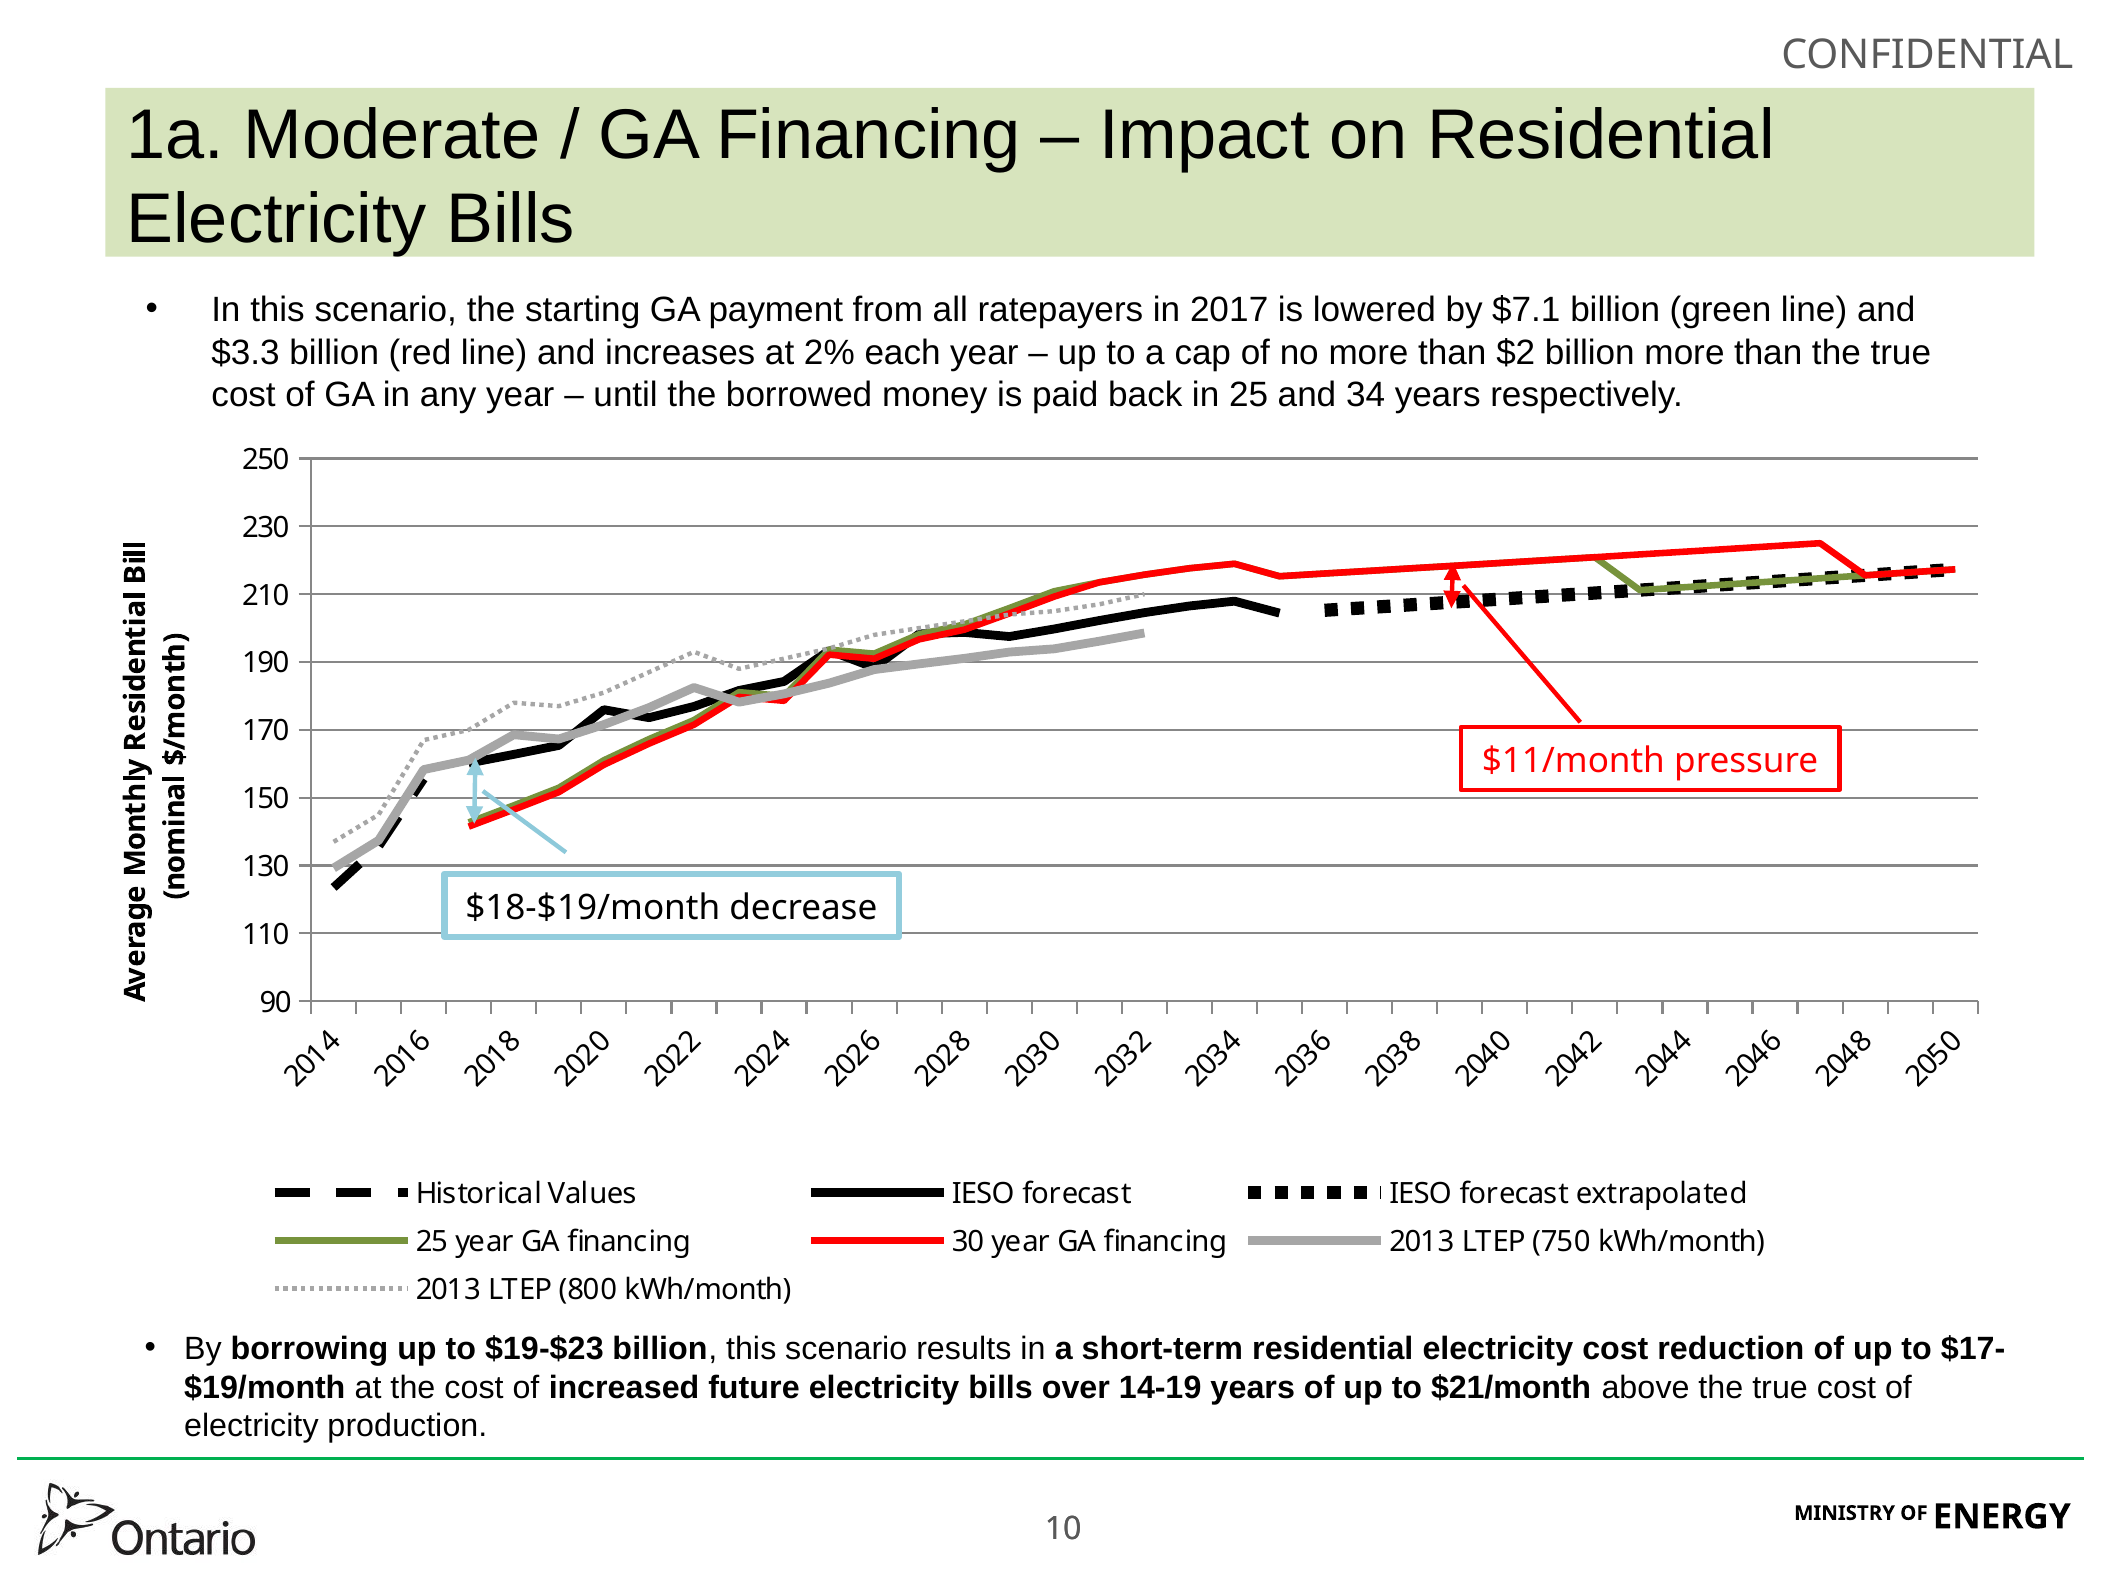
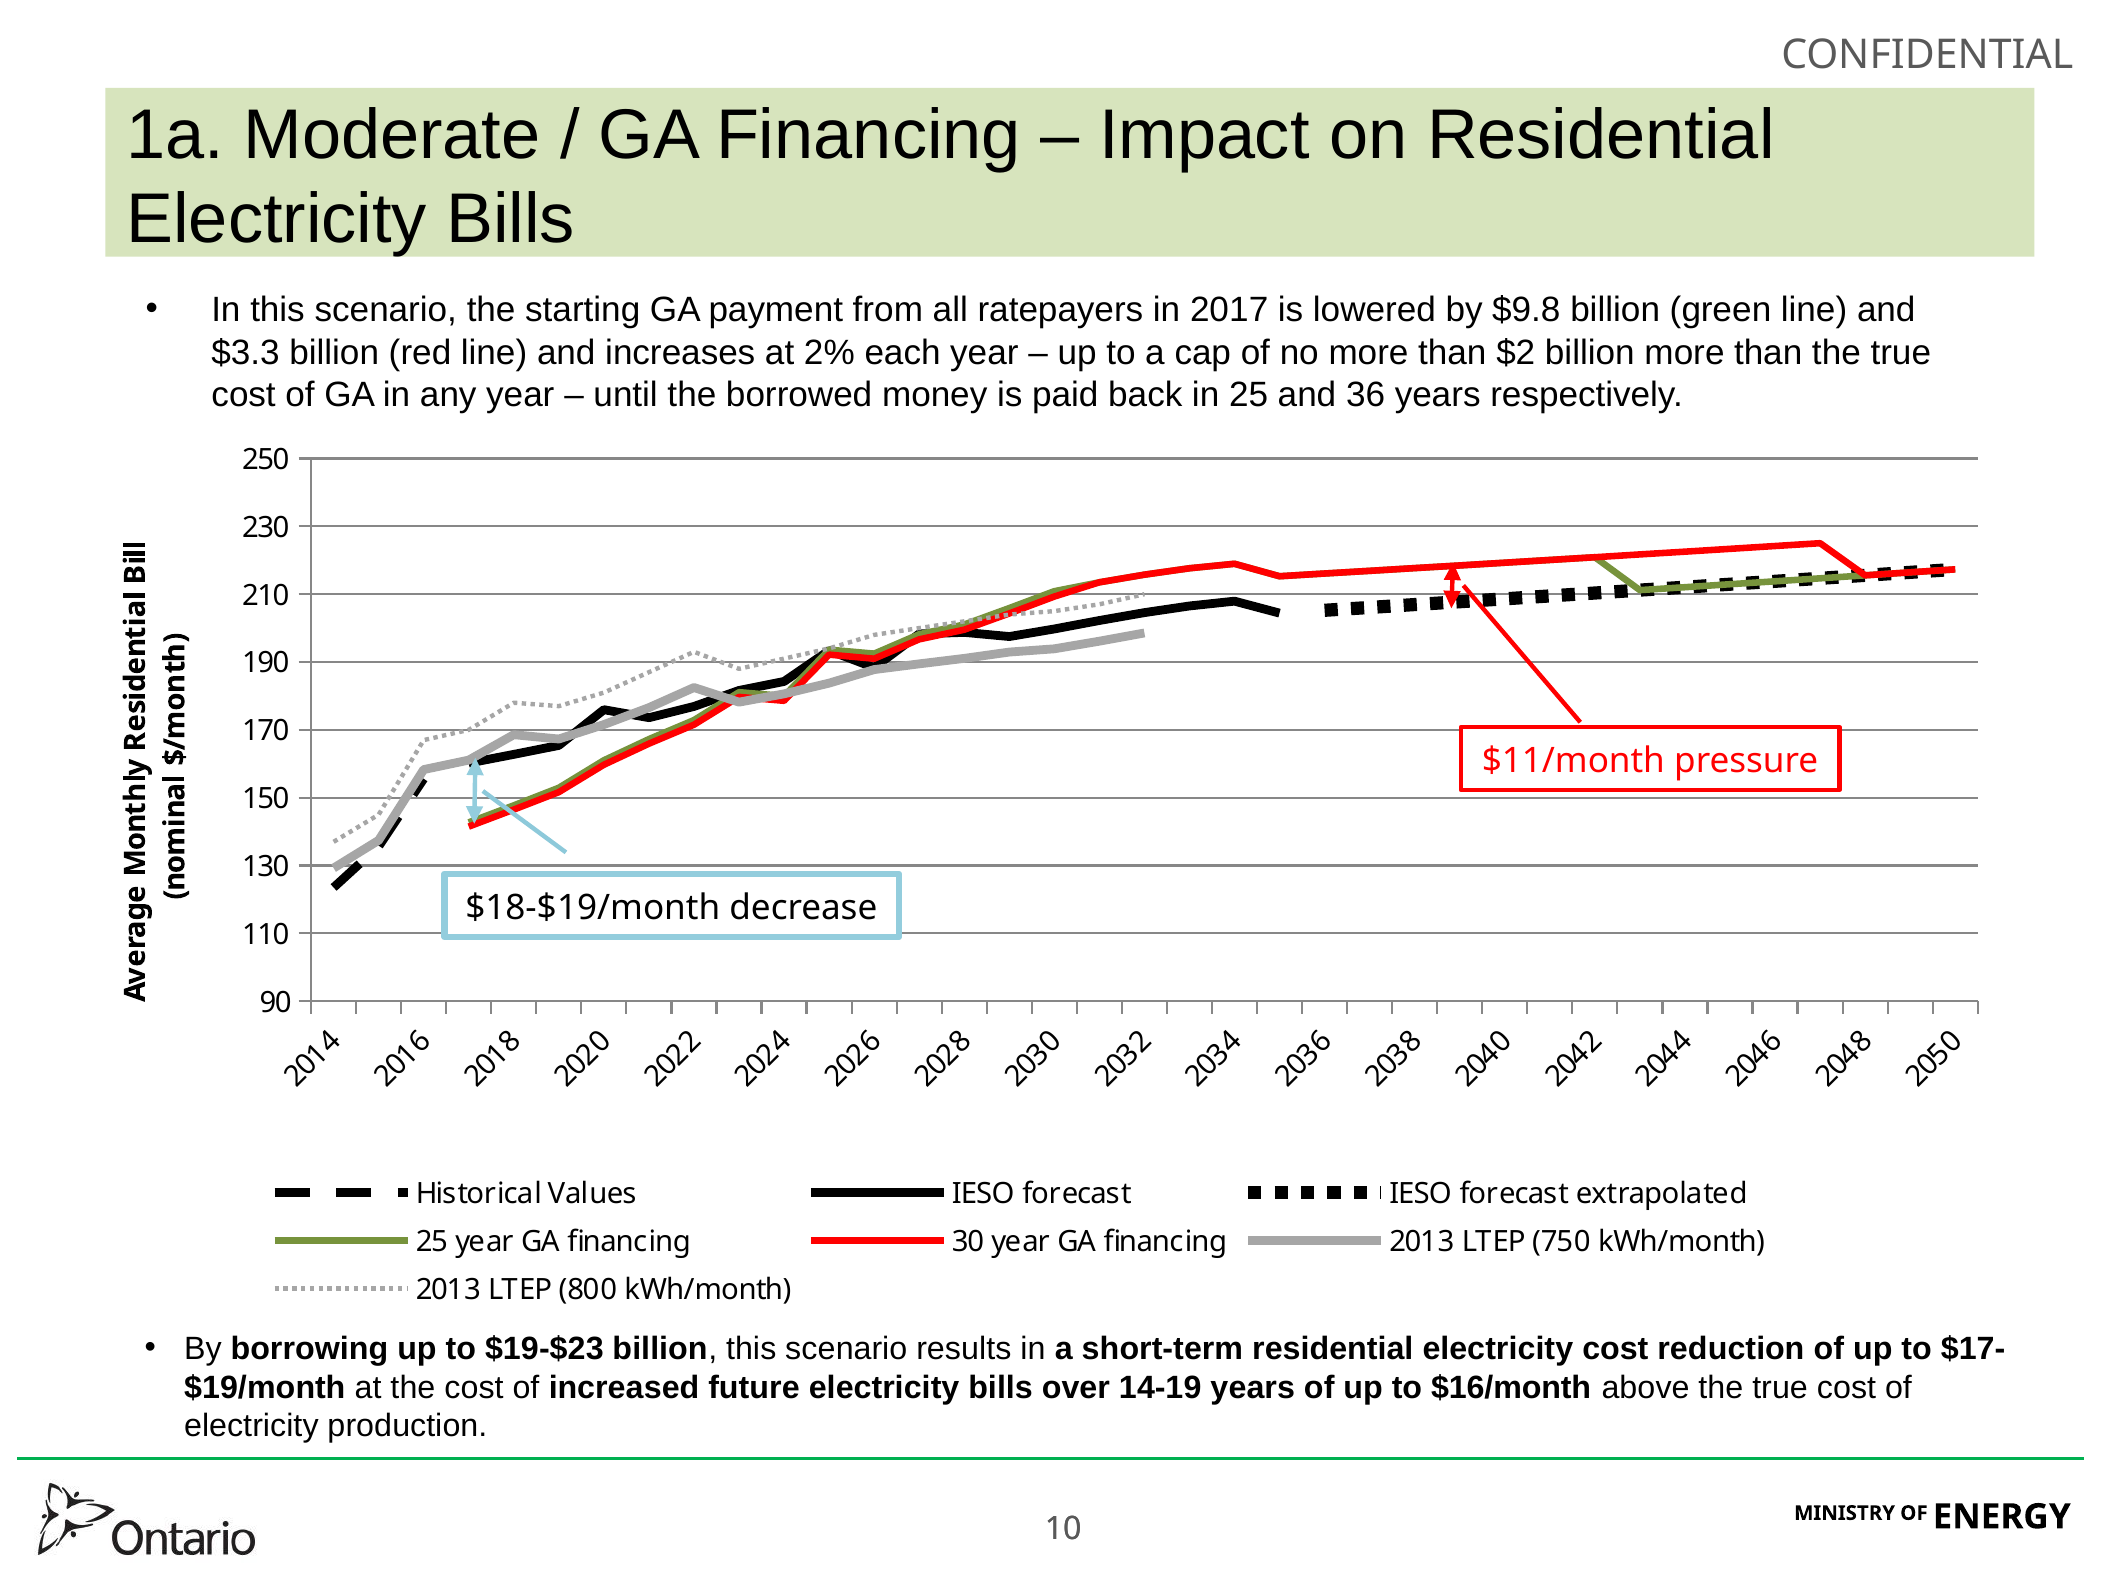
$7.1: $7.1 -> $9.8 (1526, 310)
34: 34 -> 36 (1366, 395)
$21/month: $21/month -> $16/month (1511, 1387)
